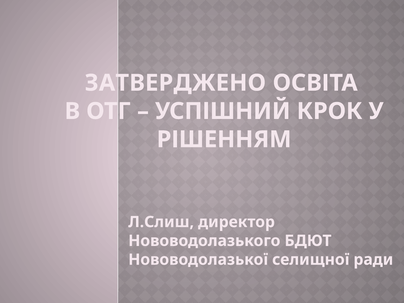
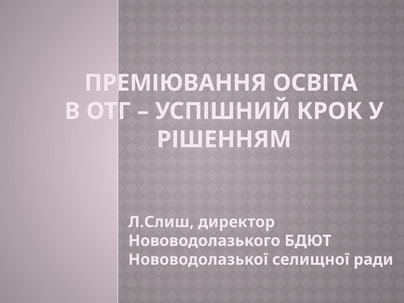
ЗАТВЕРДЖЕНО: ЗАТВЕРДЖЕНО -> ПРЕМІЮВАННЯ (176, 83)
